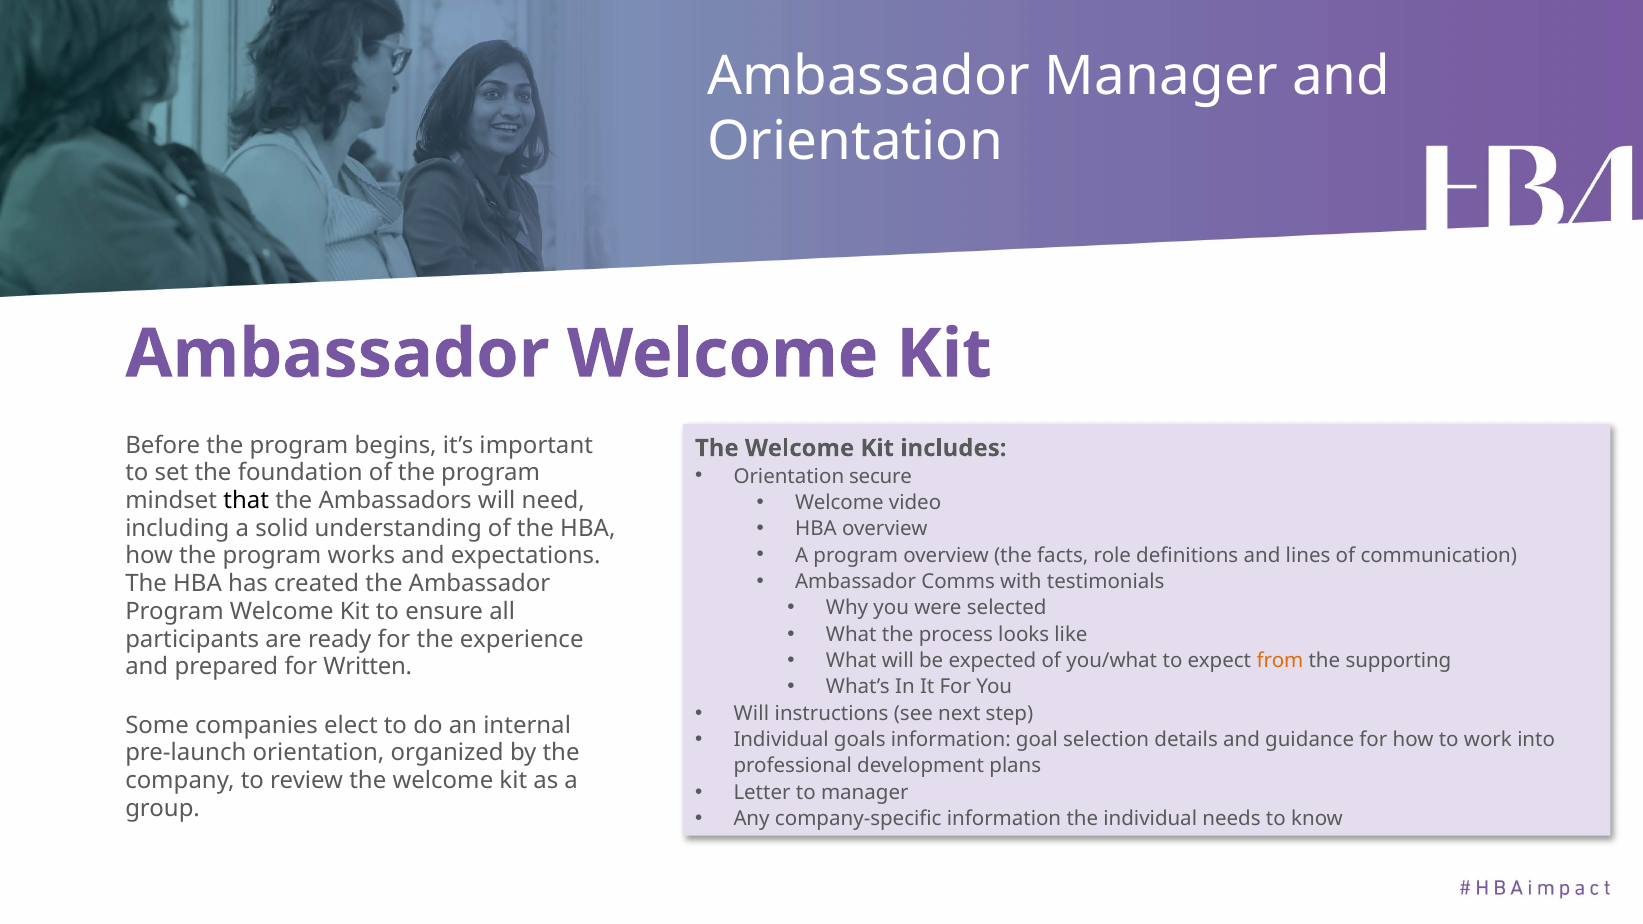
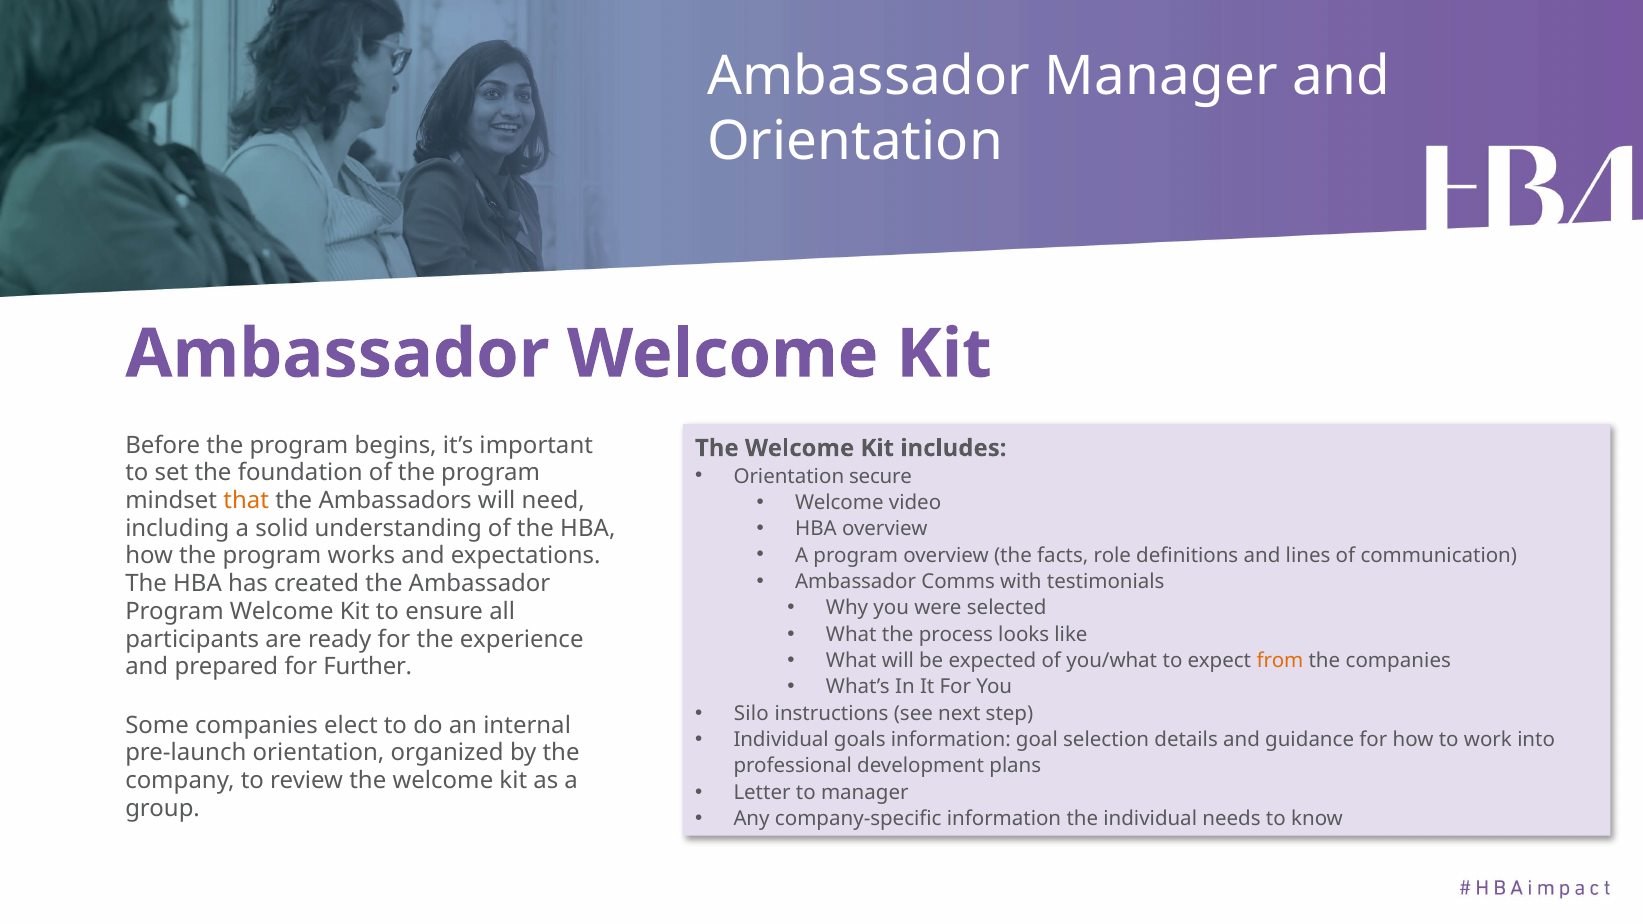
that colour: black -> orange (246, 501)
the supporting: supporting -> companies (1398, 661)
Written: Written -> Further (368, 667)
Will: Will -> Silo (751, 714)
